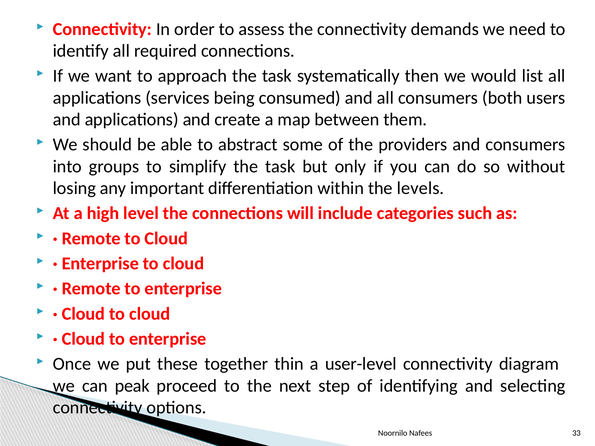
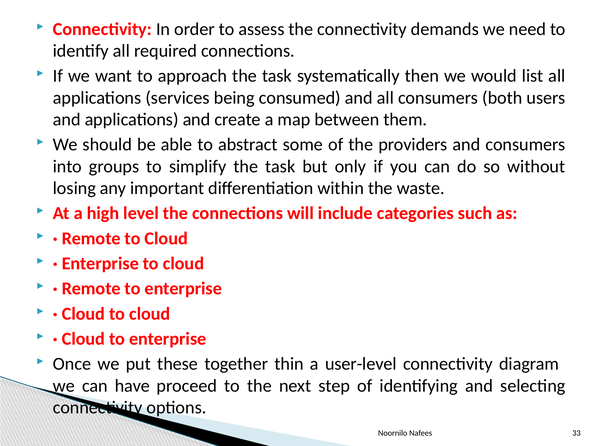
levels: levels -> waste (421, 188)
peak: peak -> have (132, 386)
